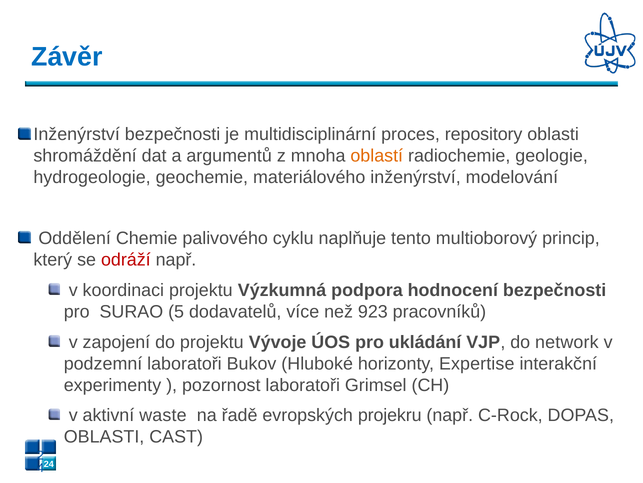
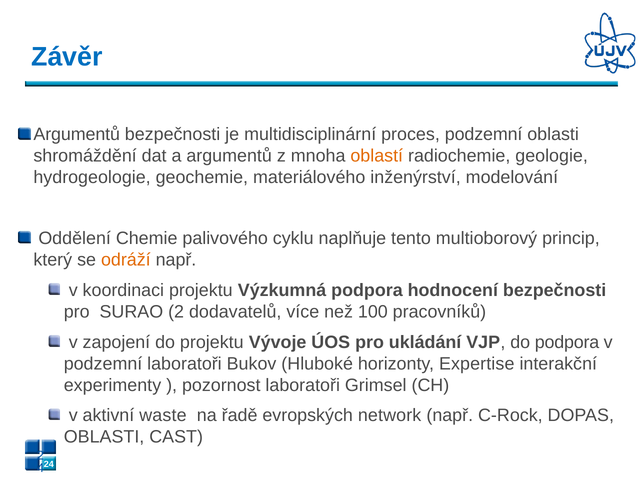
Inženýrství: Inženýrství -> Argumentů (77, 134)
proces repository: repository -> podzemní (484, 134)
odráží colour: red -> orange (126, 259)
SURAO 5: 5 -> 2 (176, 311)
923: 923 -> 100 (373, 311)
do network: network -> podpora (567, 342)
projekru: projekru -> network (390, 415)
